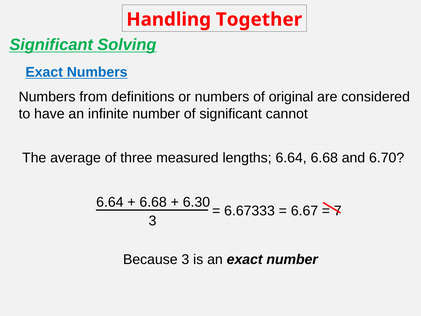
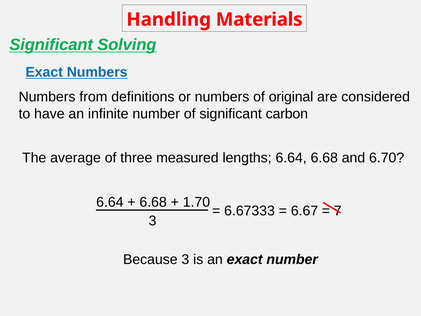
Together: Together -> Materials (259, 20)
cannot: cannot -> carbon (287, 114)
6.30: 6.30 -> 1.70 (196, 202)
